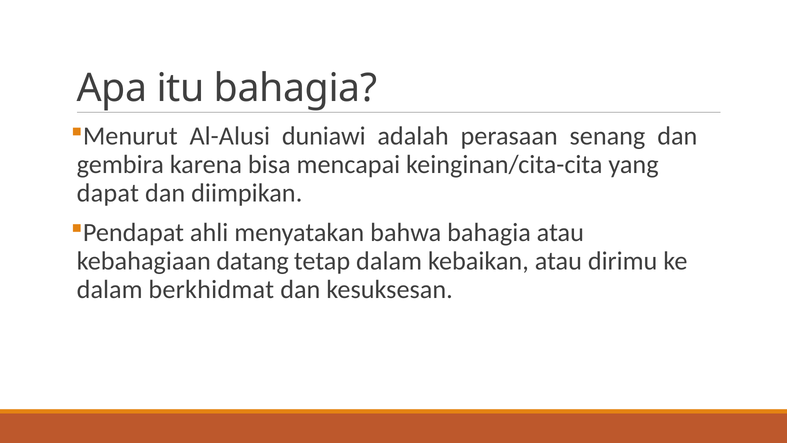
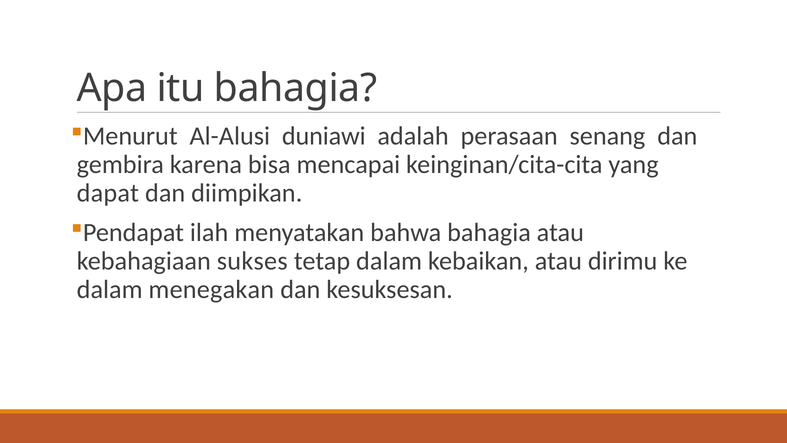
ahli: ahli -> ilah (209, 233)
datang: datang -> sukses (252, 261)
berkhidmat: berkhidmat -> menegakan (211, 289)
